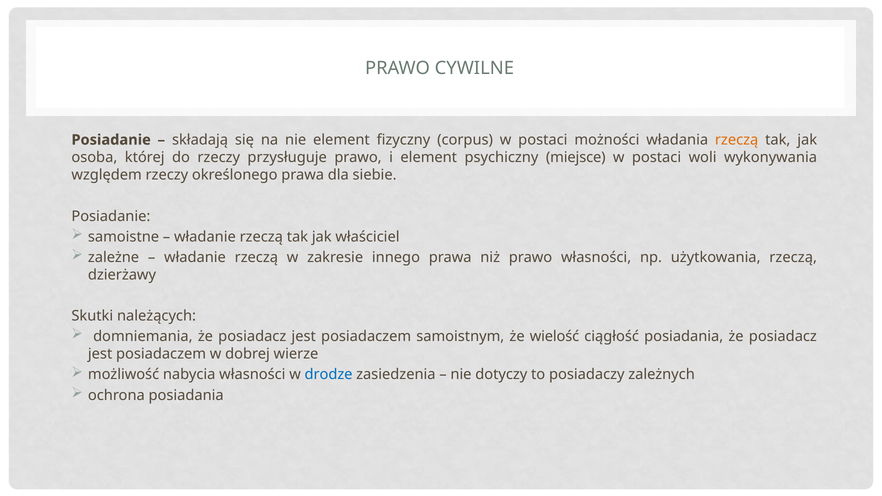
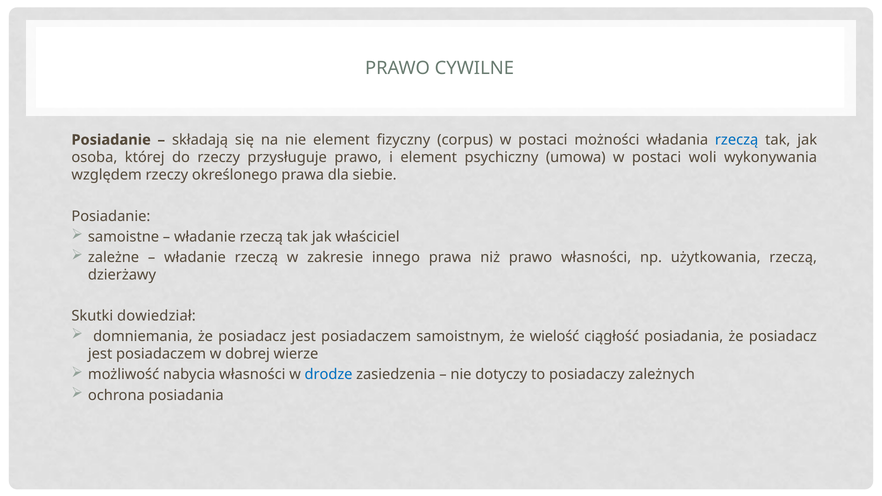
rzeczą colour: orange -> blue (737, 140)
miejsce: miejsce -> umowa (576, 158)
należących: należących -> dowiedział (156, 316)
